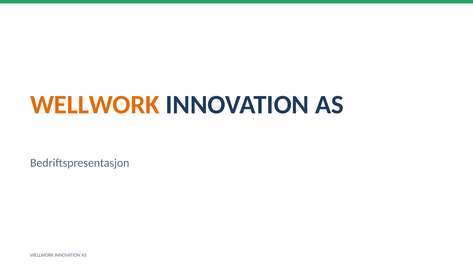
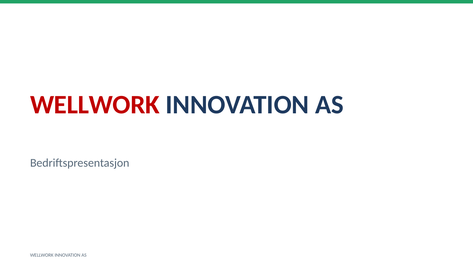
WELLWORK colour: orange -> red (95, 105)
